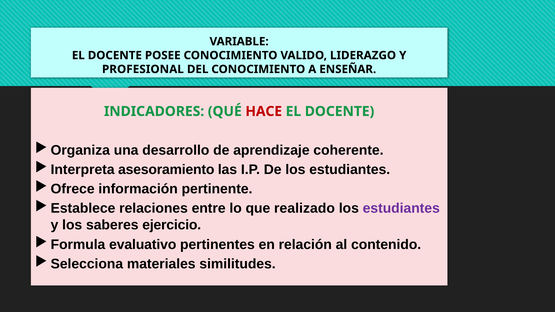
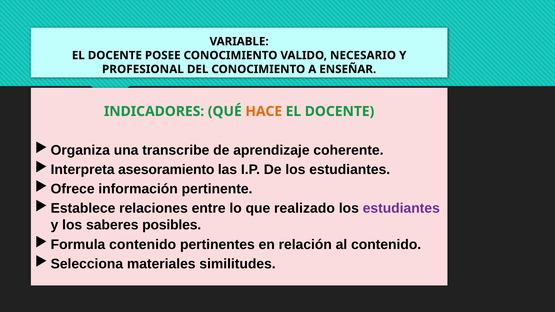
LIDERAZGO: LIDERAZGO -> NECESARIO (363, 55)
HACE colour: red -> orange (264, 111)
desarrollo: desarrollo -> transcribe (176, 150)
ejercicio: ejercicio -> posibles (172, 225)
evaluativo: evaluativo -> contenido (143, 245)
